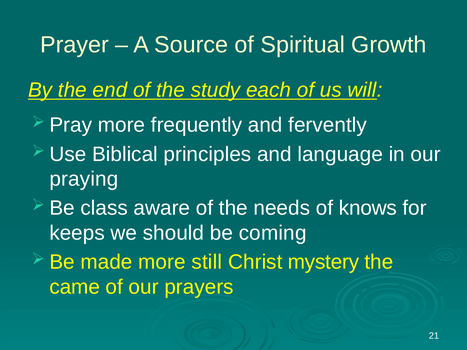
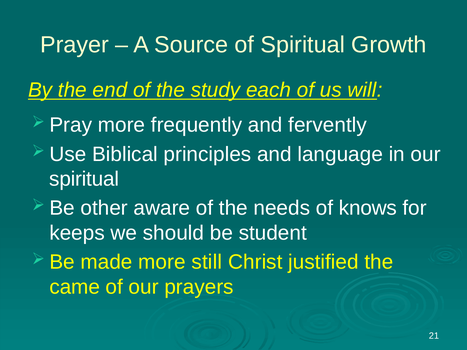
praying: praying -> spiritual (84, 179)
class: class -> other (104, 208)
coming: coming -> student (273, 233)
mystery: mystery -> justified (323, 262)
